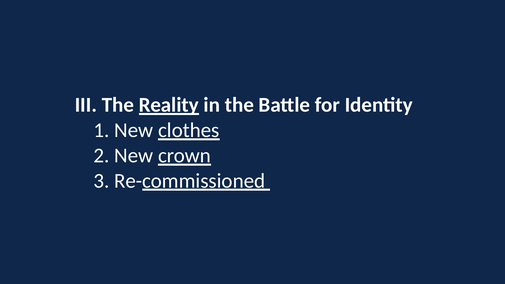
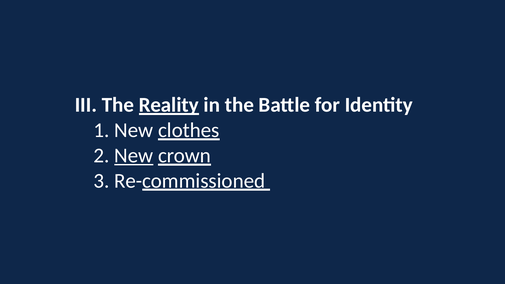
New underline: none -> present (134, 156)
